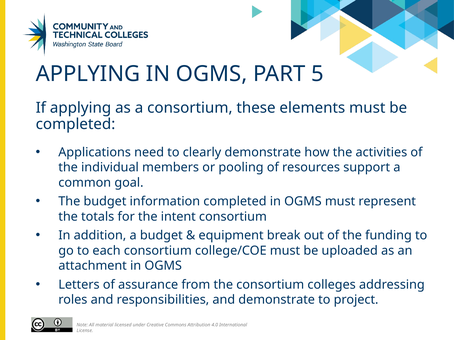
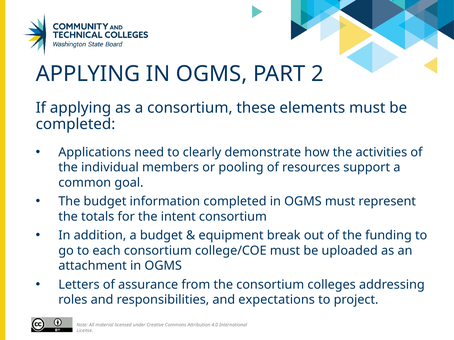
5: 5 -> 2 (318, 74)
and demonstrate: demonstrate -> expectations (277, 300)
